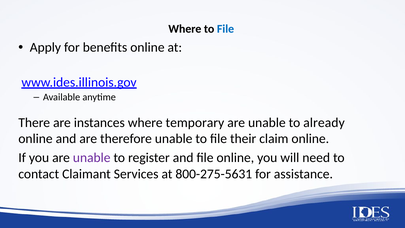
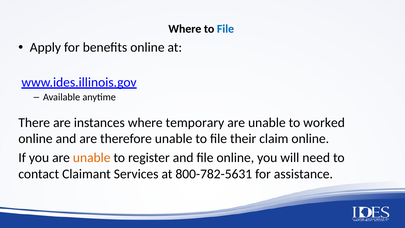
already: already -> worked (324, 122)
unable colour: purple -> orange (92, 158)
800-275-5631: 800-275-5631 -> 800-782-5631 (214, 174)
